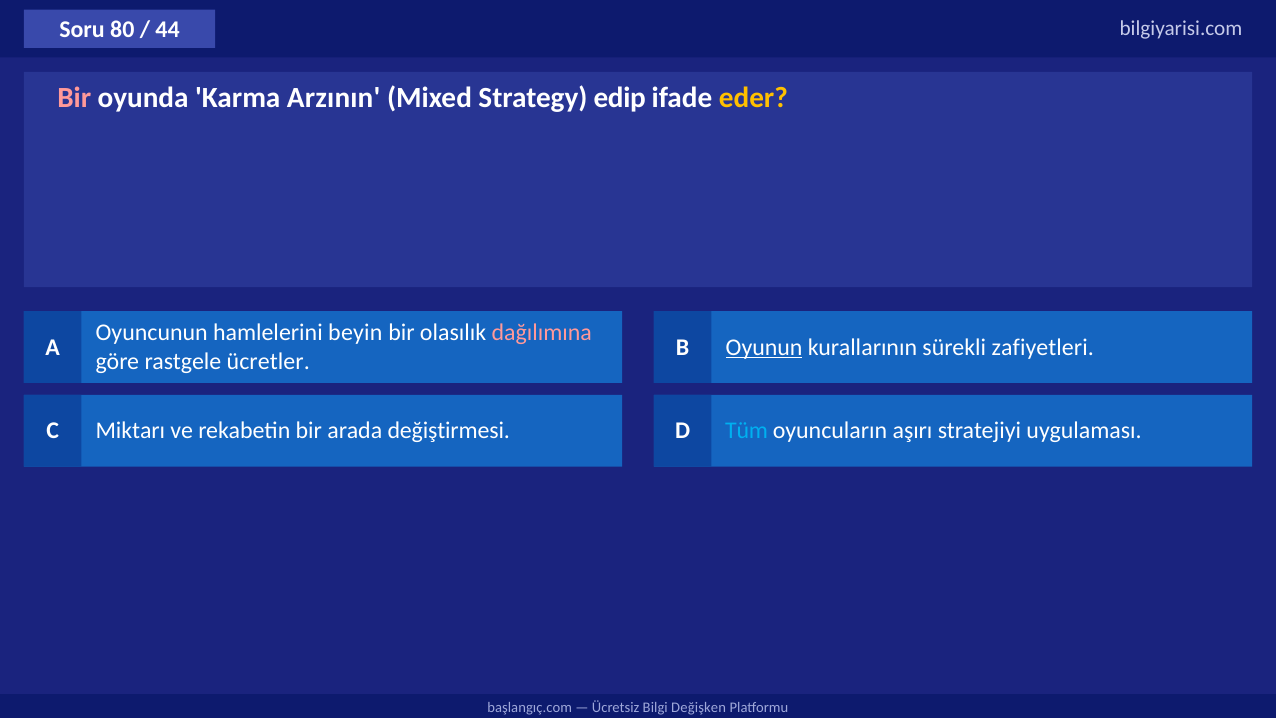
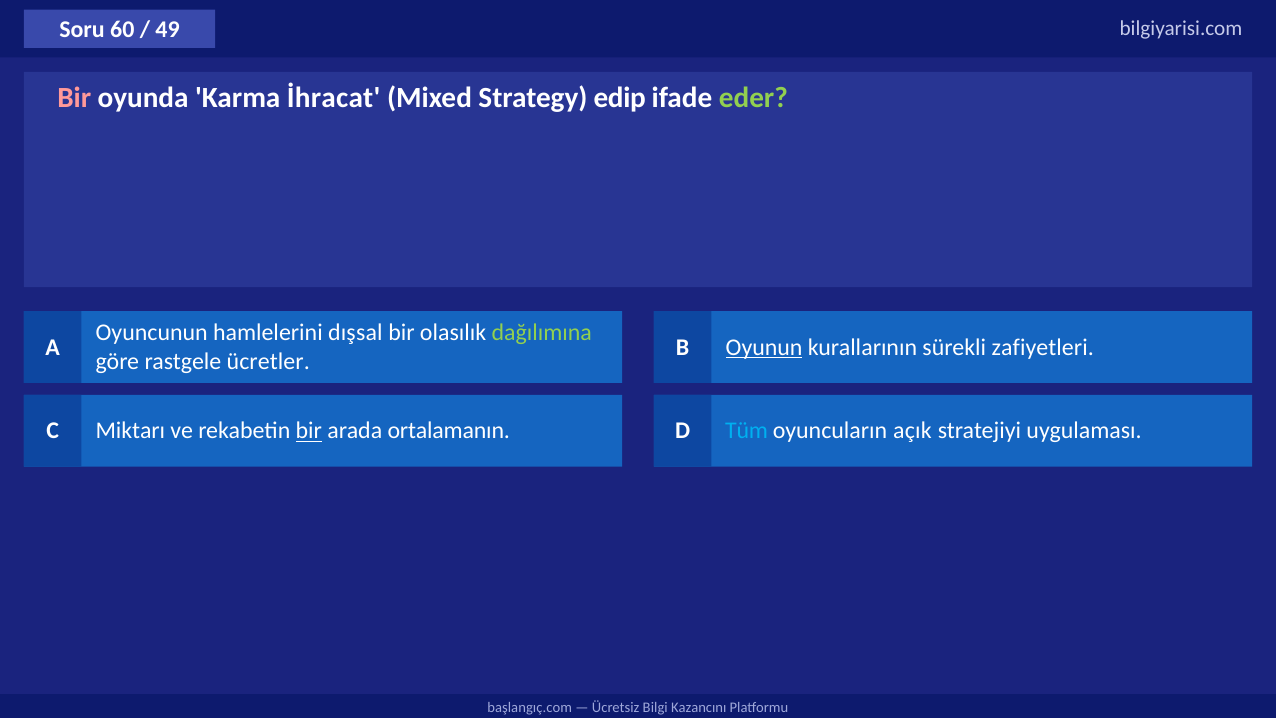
80: 80 -> 60 (122, 29)
44: 44 -> 49 (168, 29)
Arzının: Arzının -> İhracat (334, 98)
eder colour: yellow -> light green (753, 98)
beyin: beyin -> dışsal (355, 333)
dağılımına colour: pink -> light green (542, 333)
bir underline: none -> present (309, 431)
değiştirmesi: değiştirmesi -> ortalamanın (449, 431)
aşırı: aşırı -> açık (912, 431)
Değişken: Değişken -> Kazancını (699, 708)
